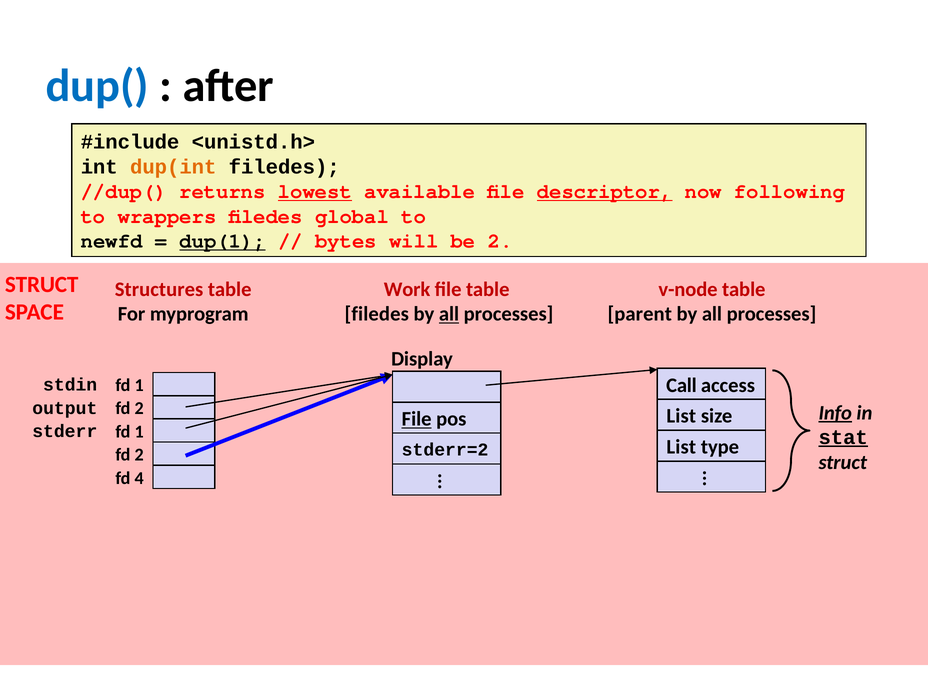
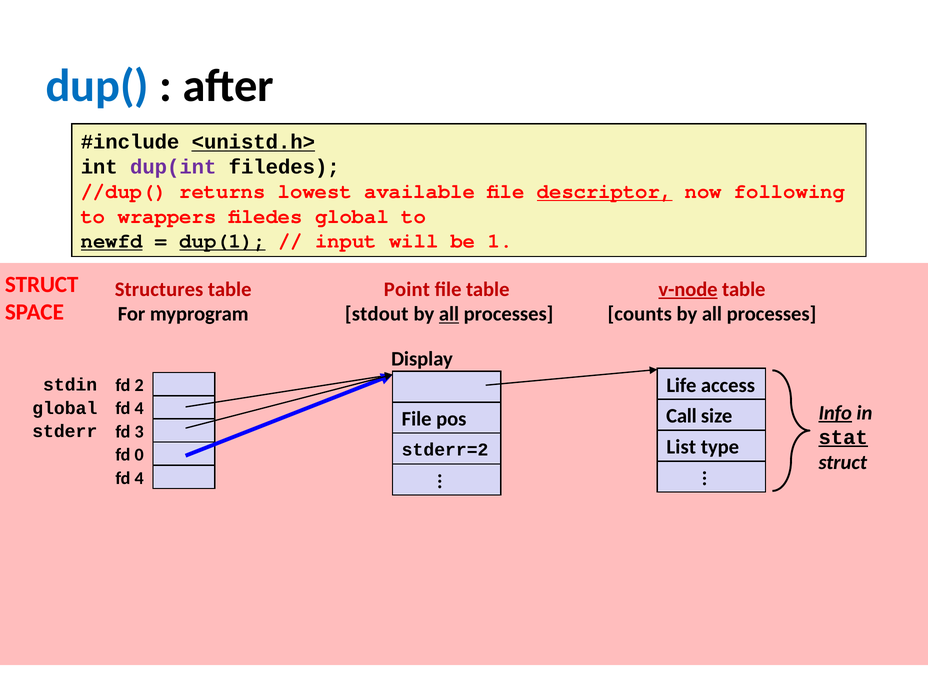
<unistd.h> underline: none -> present (253, 142)
dup(int colour: orange -> purple (173, 167)
lowest underline: present -> none (315, 192)
newfd underline: none -> present (112, 241)
bytes: bytes -> input (346, 241)
be 2: 2 -> 1 (500, 241)
Work: Work -> Point (407, 289)
v-node underline: none -> present (688, 289)
filedes: filedes -> stdout (377, 314)
parent: parent -> counts (640, 314)
1: 1 -> 2 (139, 385)
Call: Call -> Life (681, 385)
2: 2 -> 4 (139, 409)
output: output -> global (65, 408)
List: List -> Call (681, 416)
File underline: present -> none (417, 419)
1: 1 -> 3 (139, 432)
2: 2 -> 0 (139, 455)
